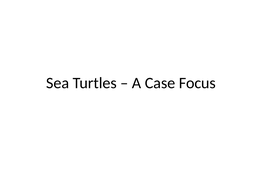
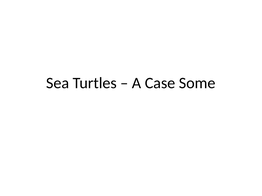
Focus: Focus -> Some (197, 83)
